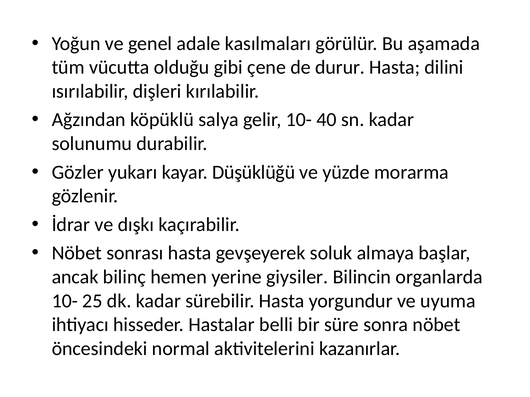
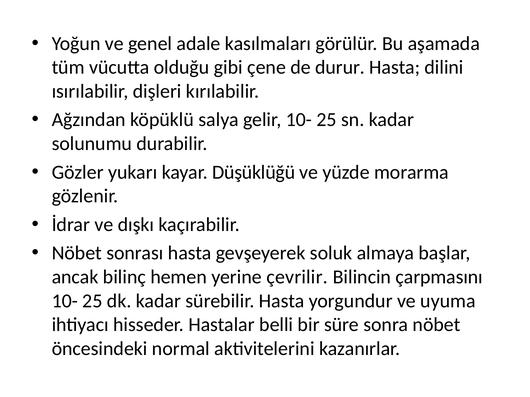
gelir 10- 40: 40 -> 25 (327, 120)
giysiler: giysiler -> çevrilir (297, 277)
organlarda: organlarda -> çarpmasını (439, 277)
